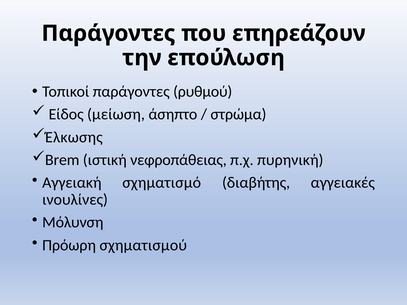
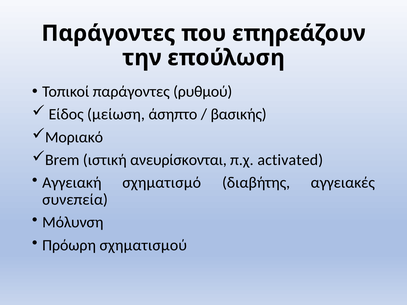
στρώμα: στρώμα -> βασικής (239, 115)
Έλκωσης: Έλκωσης -> Μοριακό (74, 137)
νεφροπάθειας: νεφροπάθειας -> ανευρίσκονται (179, 160)
πυρηνική: πυρηνική -> activated (290, 160)
ινουλίνες: ινουλίνες -> συνεπεία (75, 200)
